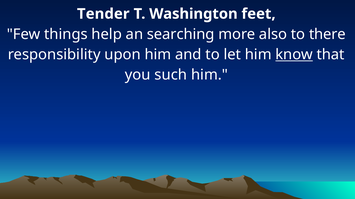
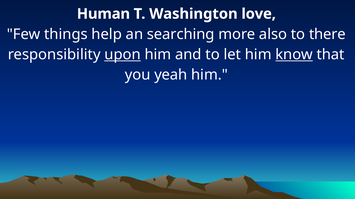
Tender: Tender -> Human (103, 14)
feet: feet -> love (259, 14)
upon underline: none -> present (123, 55)
such: such -> yeah (171, 75)
